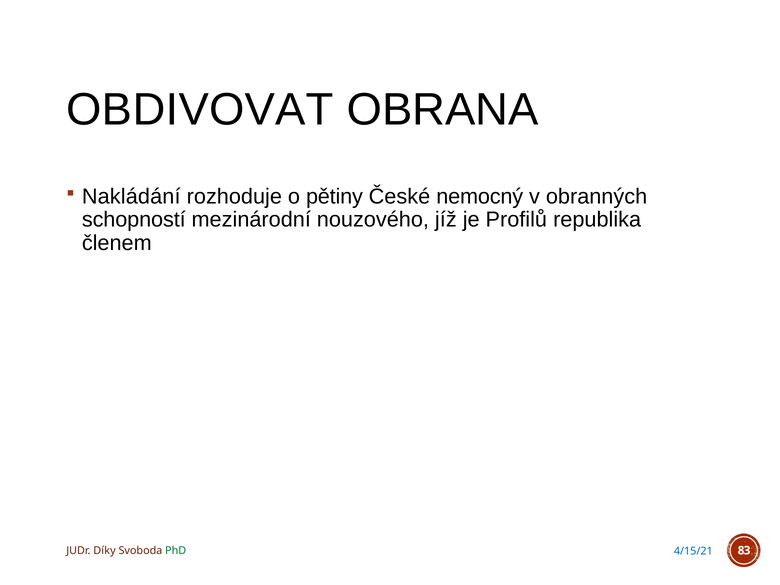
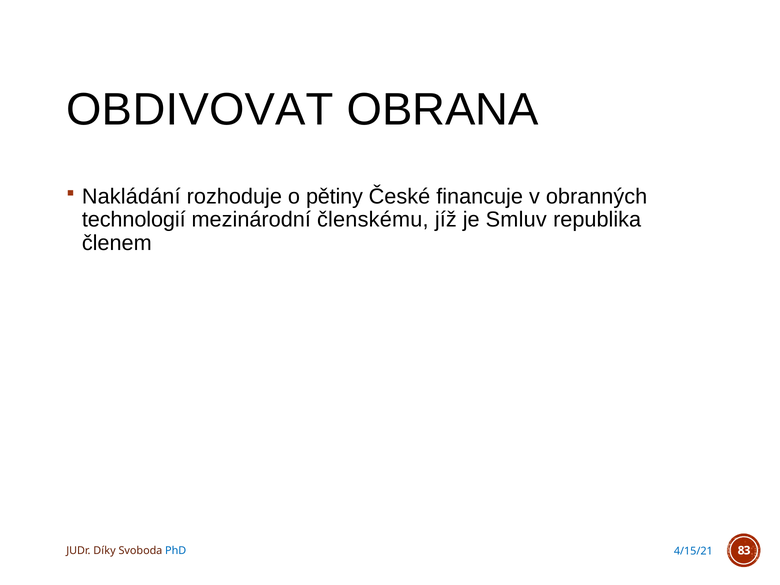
nemocný: nemocný -> financuje (480, 196)
schopností: schopností -> technologií (134, 220)
nouzového: nouzového -> členskému (373, 220)
Profilů: Profilů -> Smluv (516, 220)
PhD colour: green -> blue (176, 551)
